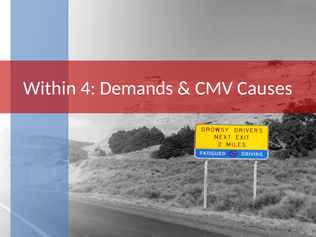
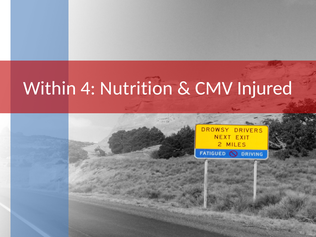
Demands: Demands -> Nutrition (136, 88)
Causes: Causes -> Injured (265, 88)
